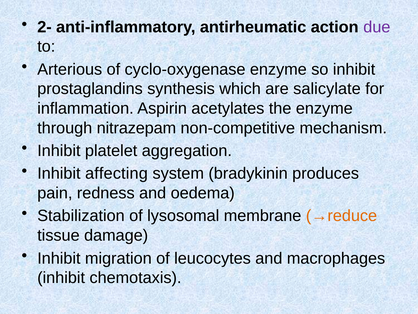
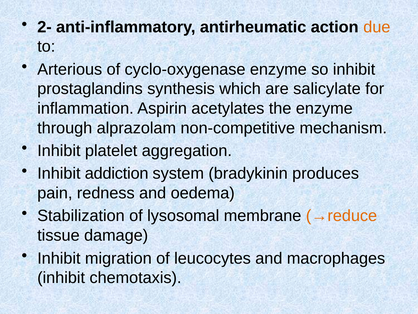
due colour: purple -> orange (377, 27)
nitrazepam: nitrazepam -> alprazolam (136, 128)
affecting: affecting -> addiction (117, 173)
